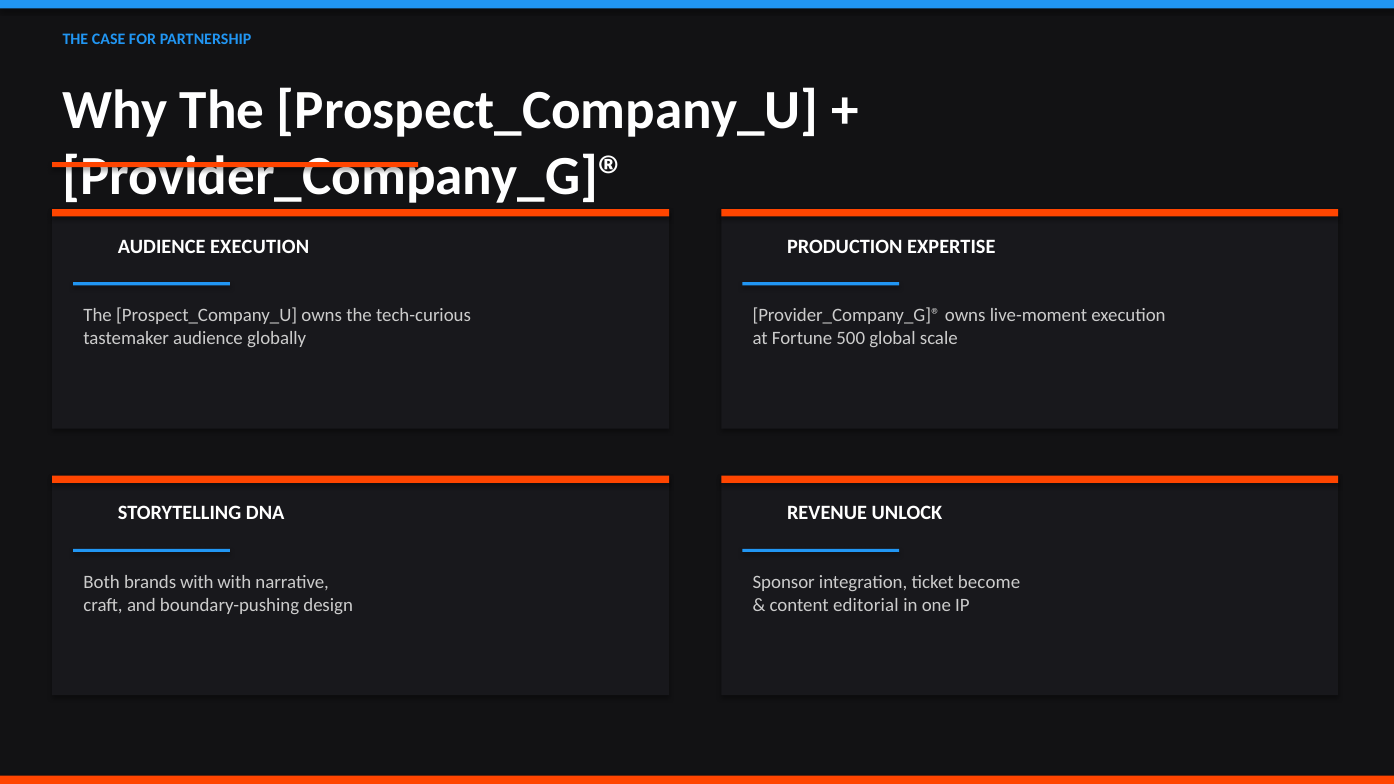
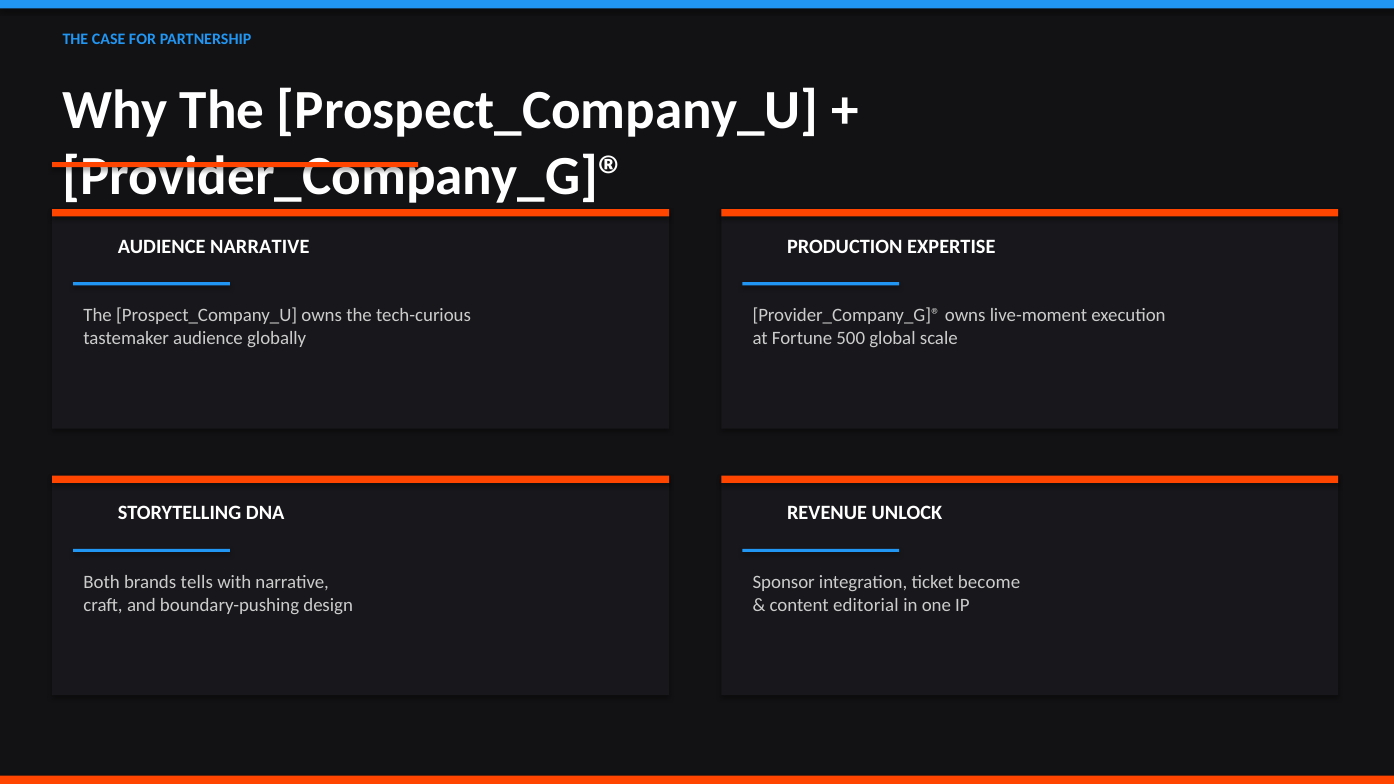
AUDIENCE EXECUTION: EXECUTION -> NARRATIVE (260, 247)
brands with: with -> tells (197, 582)
